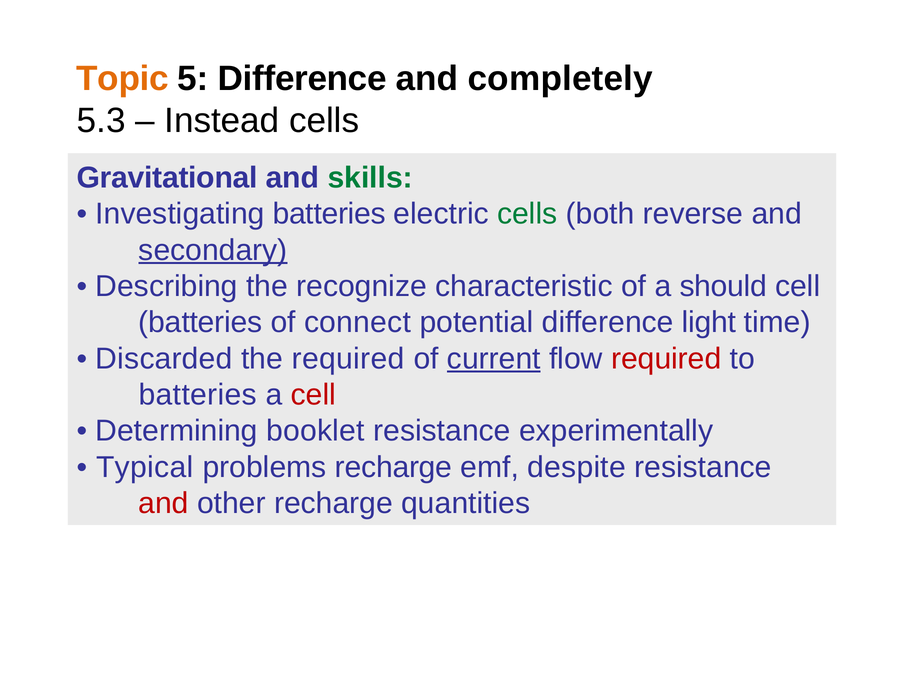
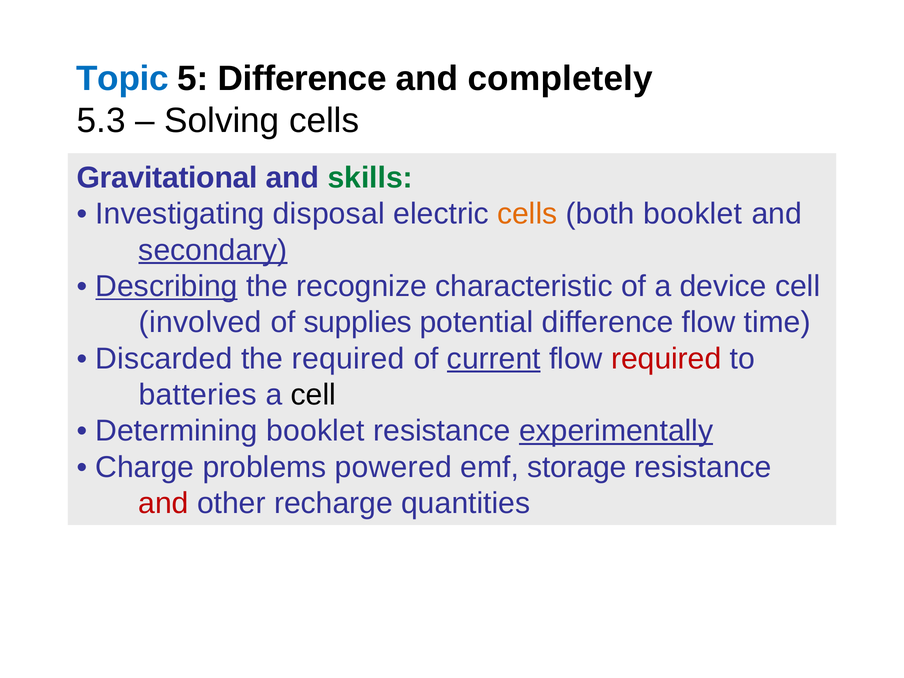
Topic colour: orange -> blue (122, 78)
Instead: Instead -> Solving (222, 121)
Investigating batteries: batteries -> disposal (329, 214)
cells colour: green -> orange (527, 214)
both reverse: reverse -> booklet (693, 214)
Describing underline: none -> present (167, 286)
should: should -> device (723, 286)
batteries: batteries -> involved (200, 322)
connect: connect -> supplies (358, 322)
difference light: light -> flow (709, 322)
cell colour: red -> black (313, 395)
experimentally underline: none -> present (616, 431)
Typical: Typical -> Charge (145, 467)
problems recharge: recharge -> powered (393, 467)
despite: despite -> storage (577, 467)
